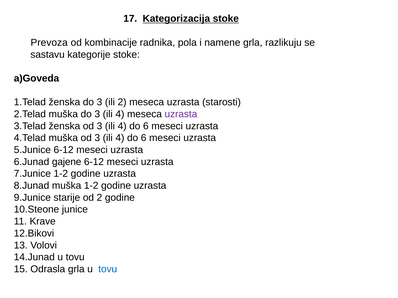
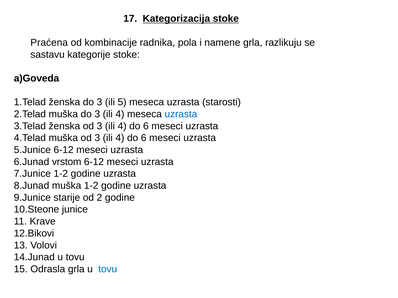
Prevoza: Prevoza -> Praćena (49, 43)
ili 2: 2 -> 5 (122, 102)
uzrasta colour: purple -> blue (181, 114)
gajene: gajene -> vrstom (67, 162)
